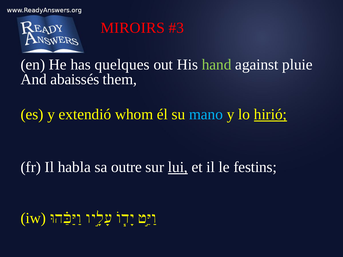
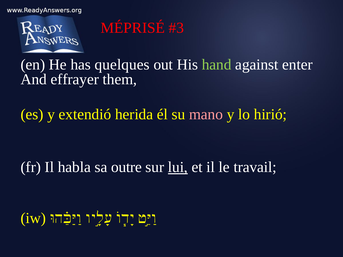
MIROIRS: MIROIRS -> MÉPRISÉ (133, 28)
pluie: pluie -> enter (297, 65)
abaissés: abaissés -> effrayer (75, 79)
whom: whom -> herida (134, 114)
mano colour: light blue -> pink (206, 114)
hirió underline: present -> none (270, 114)
festins: festins -> travail (255, 167)
